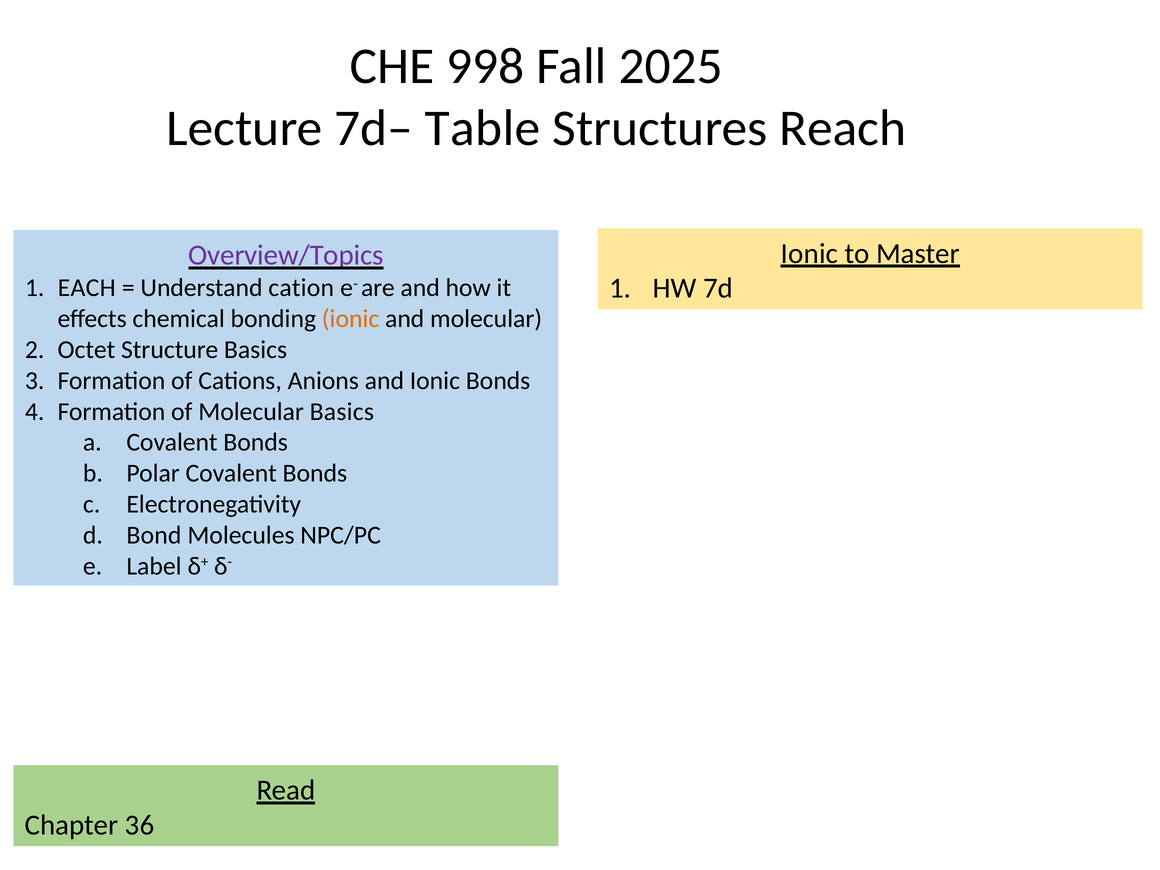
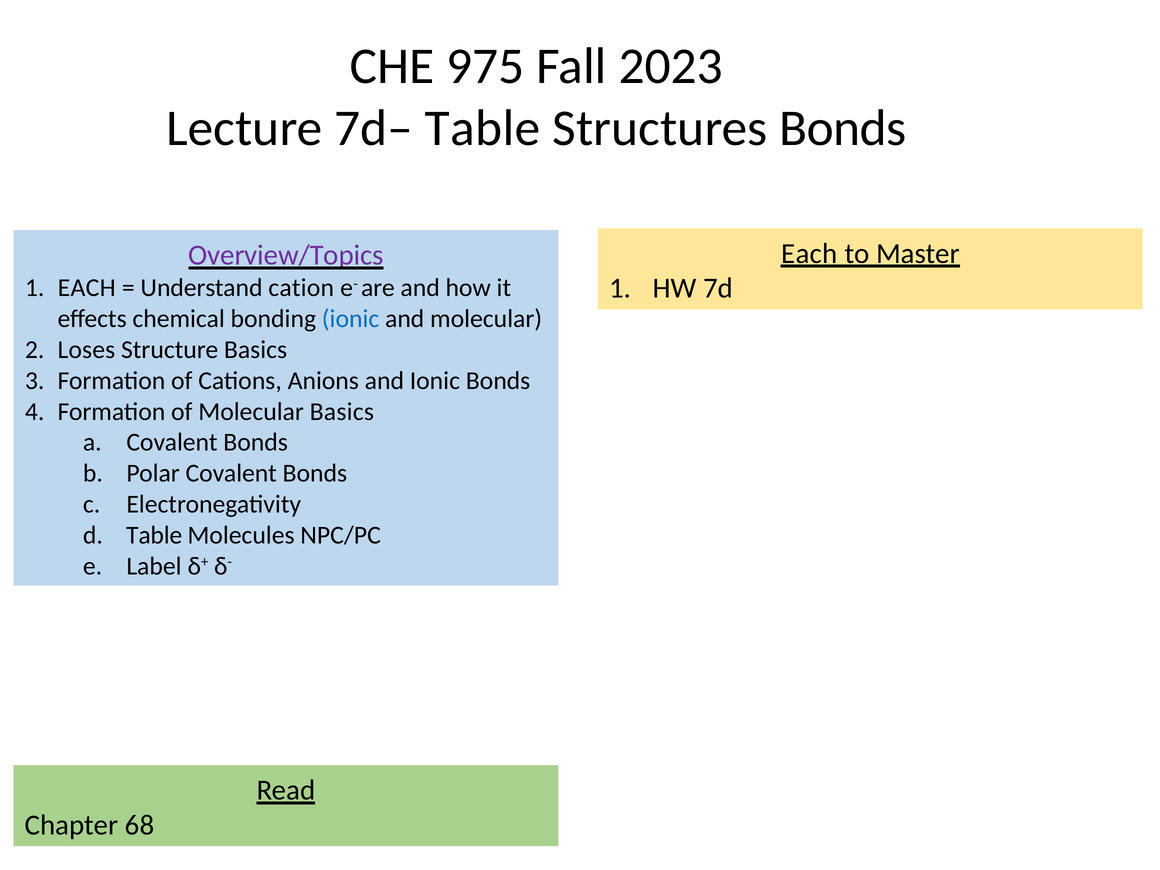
998: 998 -> 975 (485, 66)
2025: 2025 -> 2023 (671, 66)
Structures Reach: Reach -> Bonds (843, 128)
Ionic: Ionic -> Each (809, 253)
ionic colour: orange -> blue (351, 319)
Octet: Octet -> Loses (86, 350)
Bond: Bond -> Table (154, 535)
36: 36 -> 68 (140, 825)
